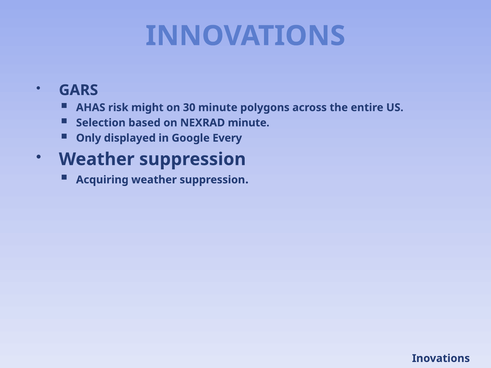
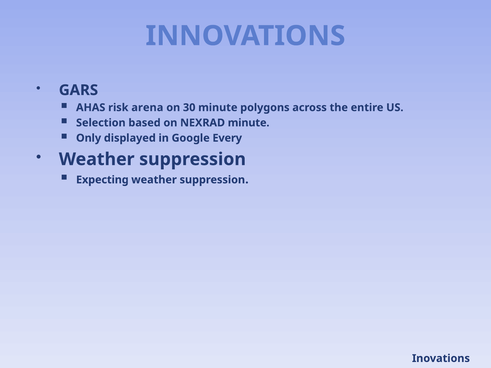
might: might -> arena (147, 108)
Acquiring: Acquiring -> Expecting (102, 180)
